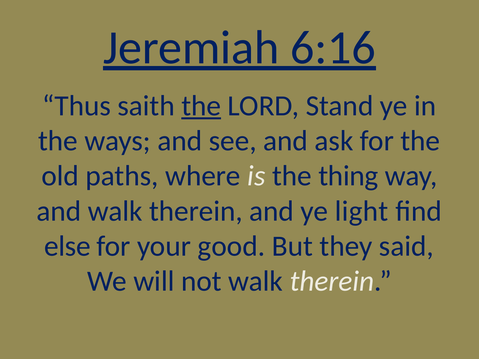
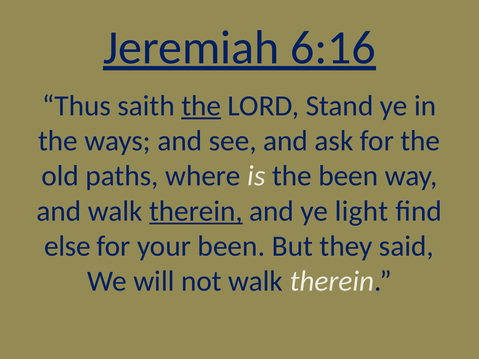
the thing: thing -> been (348, 176)
therein underline: none -> present (196, 211)
your good: good -> been (231, 246)
